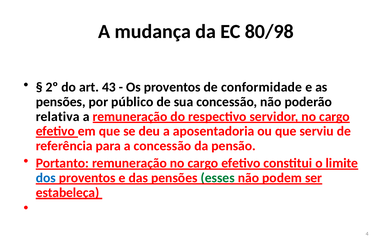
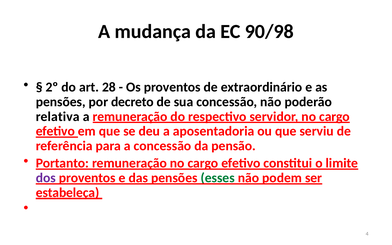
80/98: 80/98 -> 90/98 (269, 32)
43: 43 -> 28 (109, 87)
conformidade: conformidade -> extraordinário (262, 87)
público: público -> decreto (132, 102)
dos colour: blue -> purple (46, 178)
